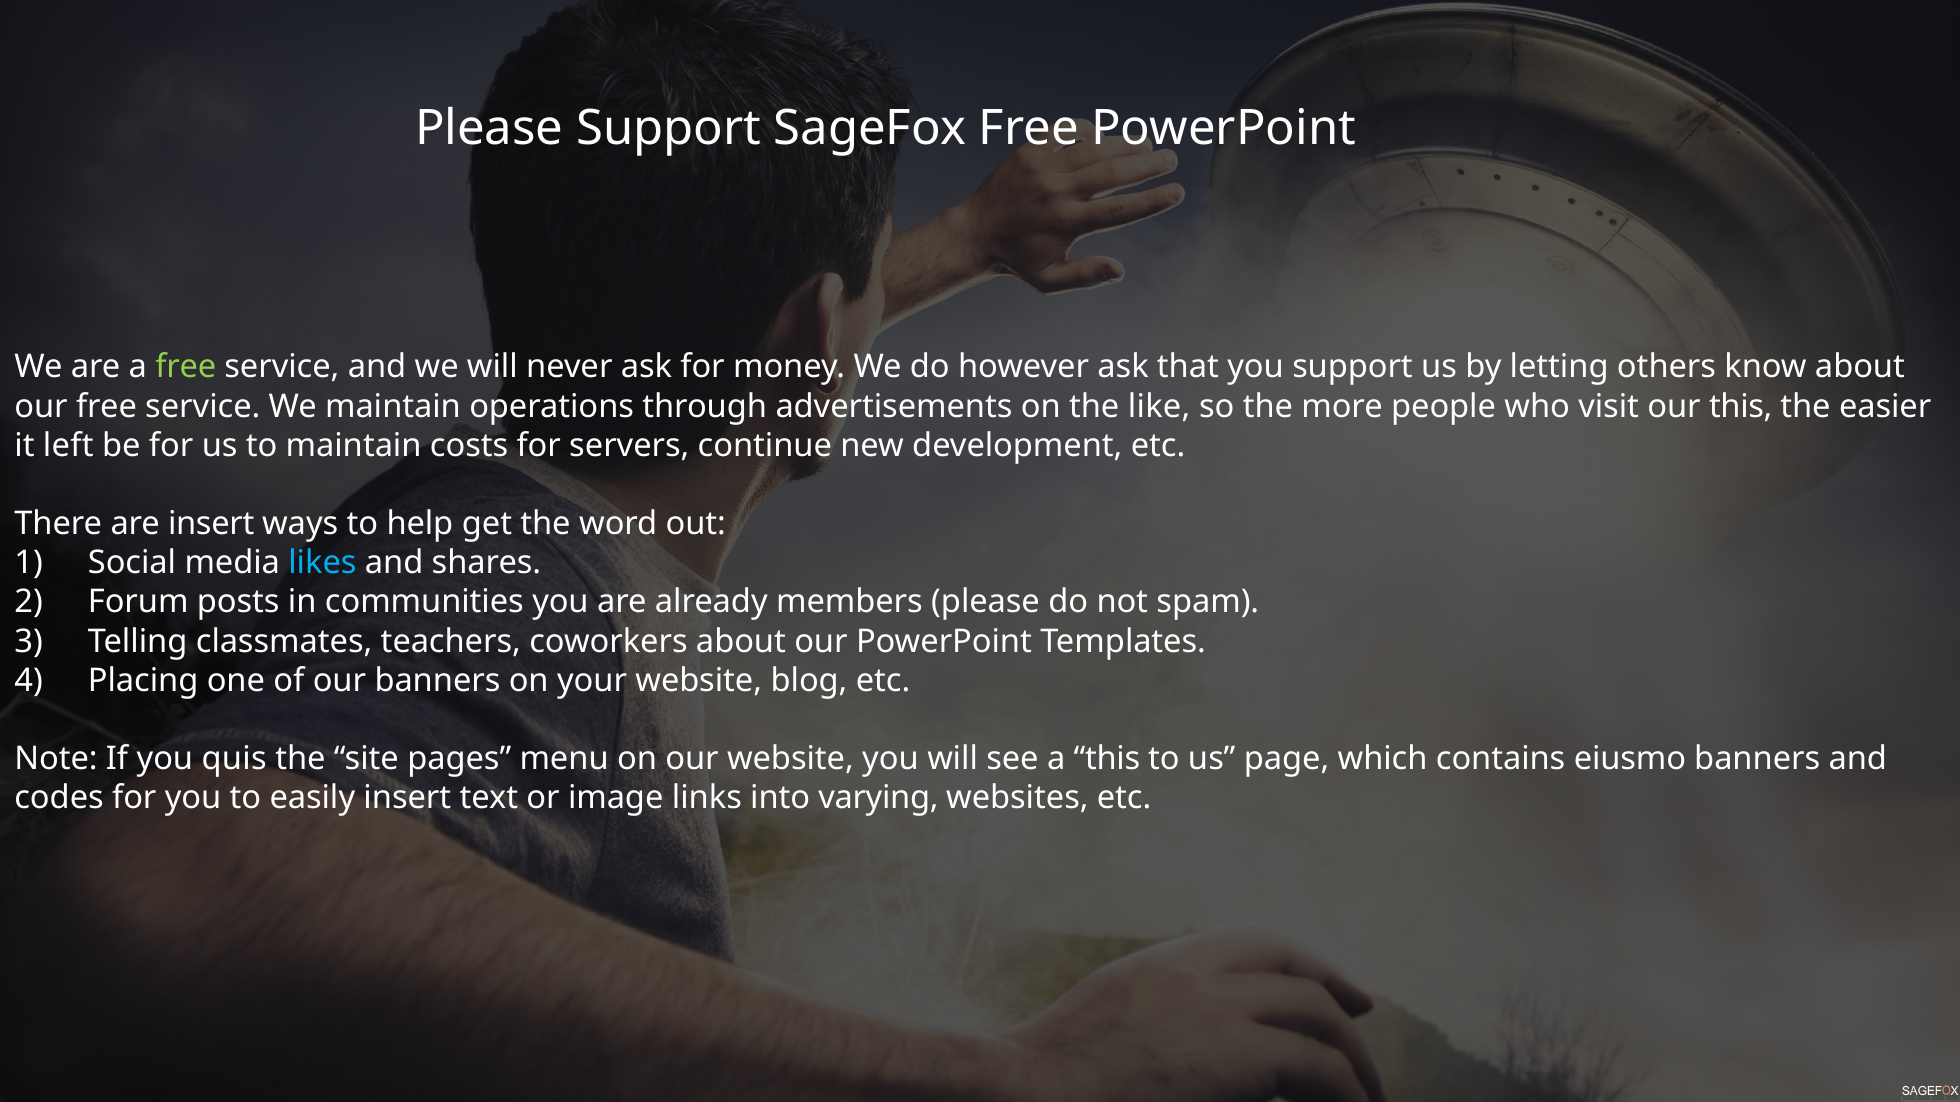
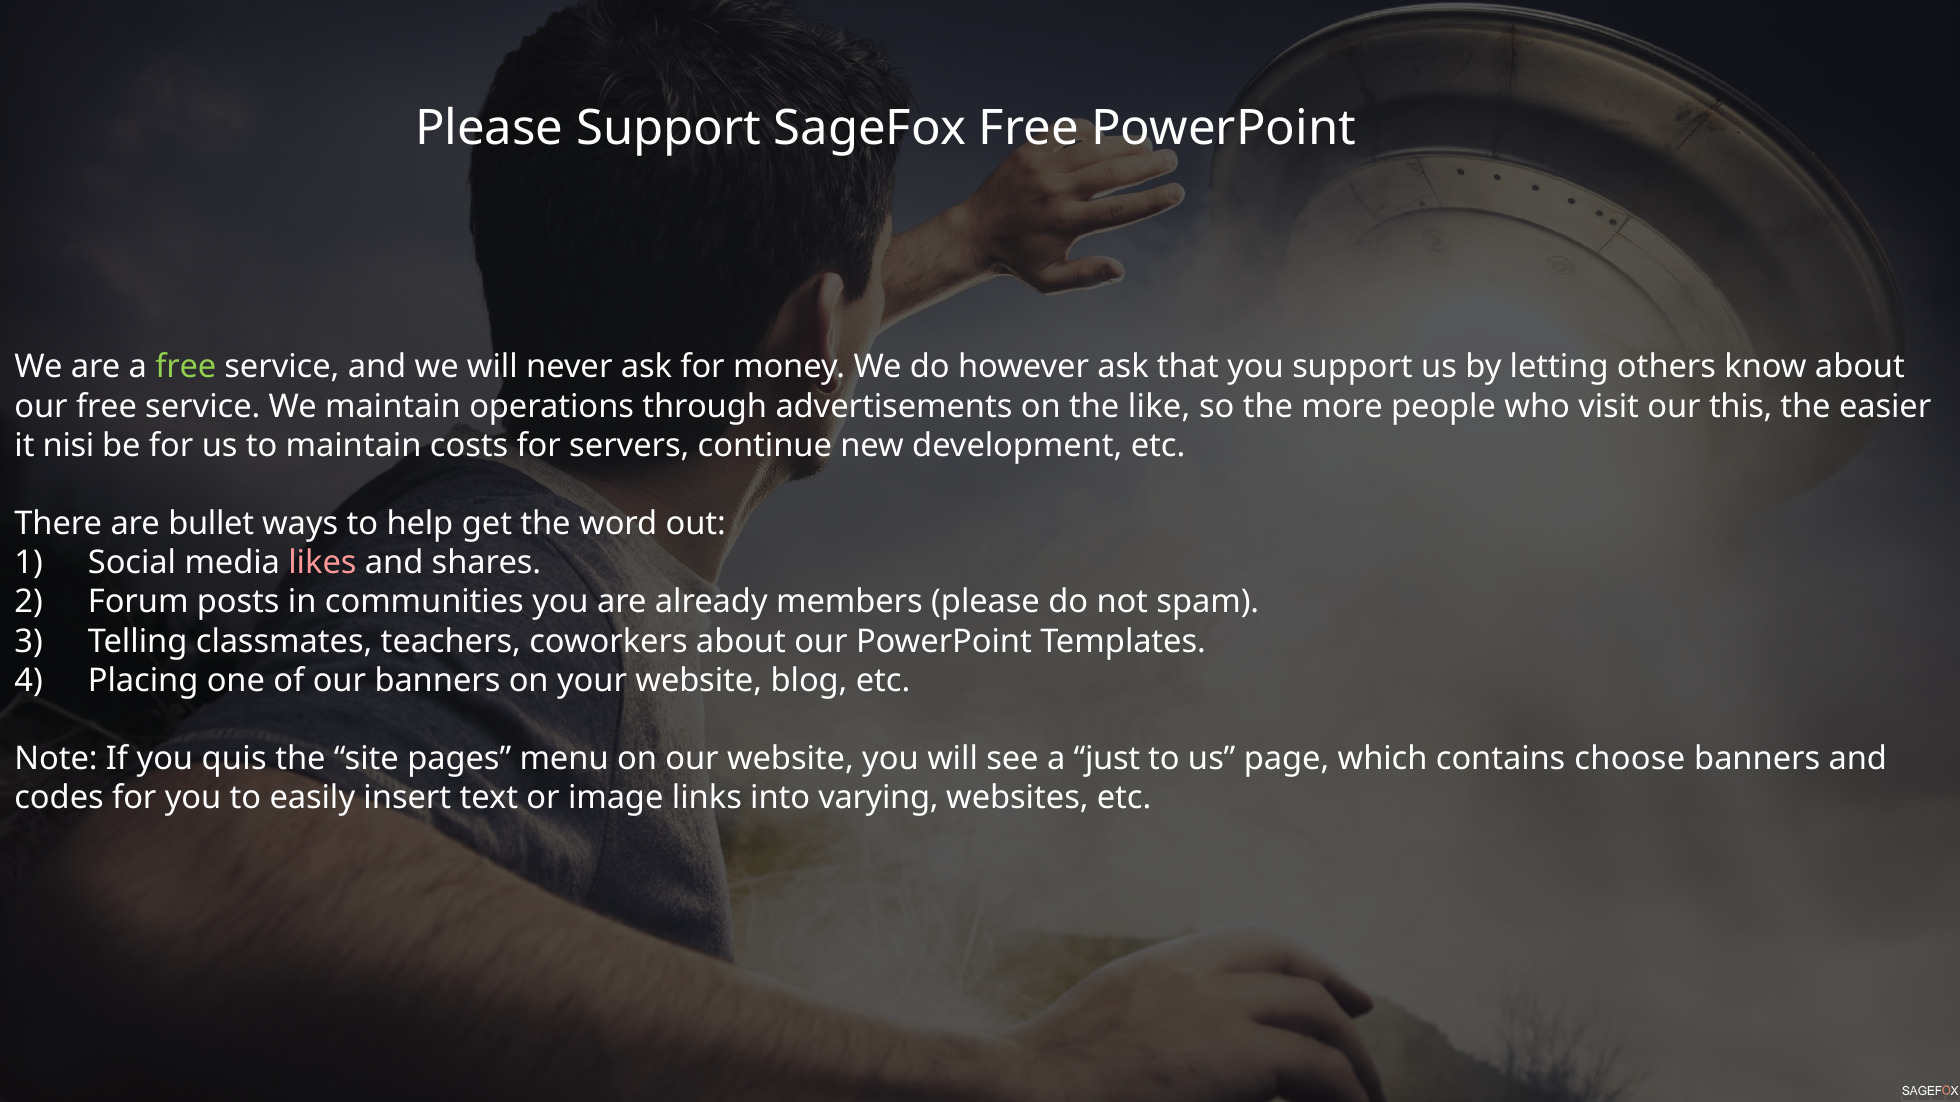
left: left -> nisi (69, 446)
are insert: insert -> bullet (211, 524)
likes colour: light blue -> pink (322, 563)
a this: this -> just (1107, 759)
eiusmo: eiusmo -> choose (1630, 759)
